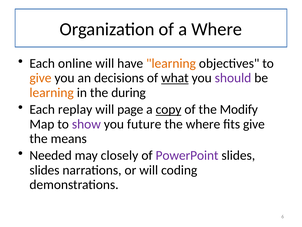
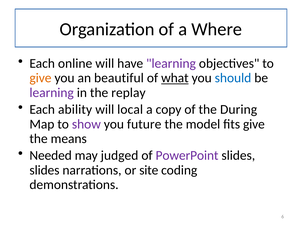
learning colour: orange -> purple (171, 63)
decisions: decisions -> beautiful (119, 78)
should colour: purple -> blue (233, 78)
learning colour: orange -> purple (52, 92)
during: during -> replay (128, 92)
replay: replay -> ability (75, 109)
page: page -> local (130, 109)
copy underline: present -> none (169, 109)
Modify: Modify -> During (239, 109)
the where: where -> model (203, 124)
closely: closely -> judged (120, 155)
or will: will -> site (149, 170)
